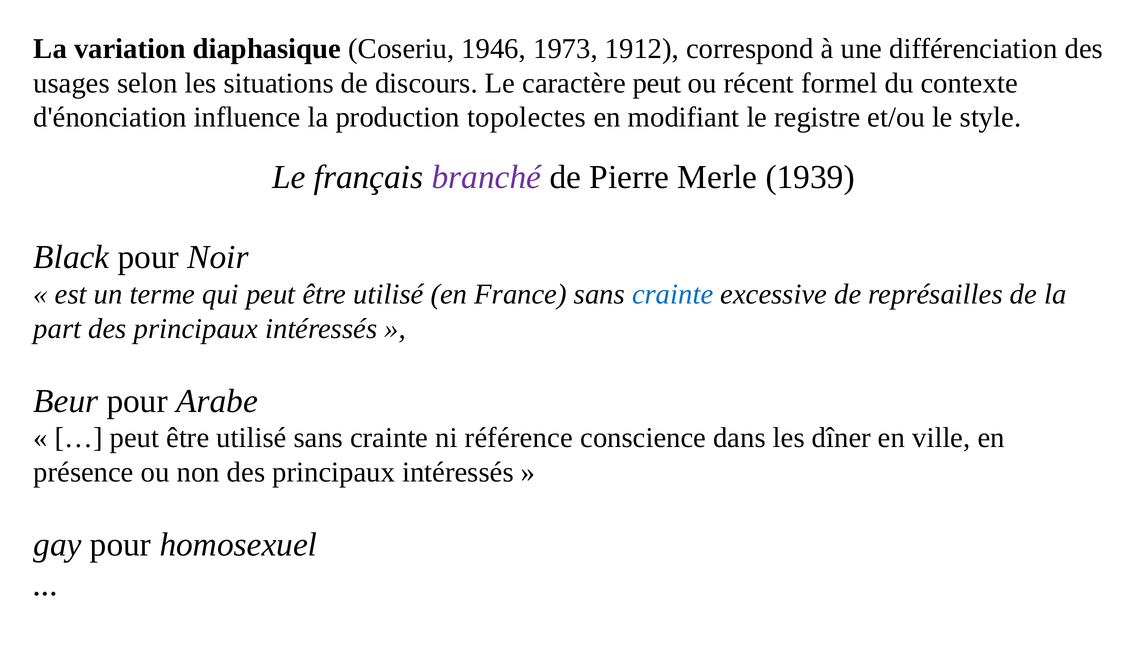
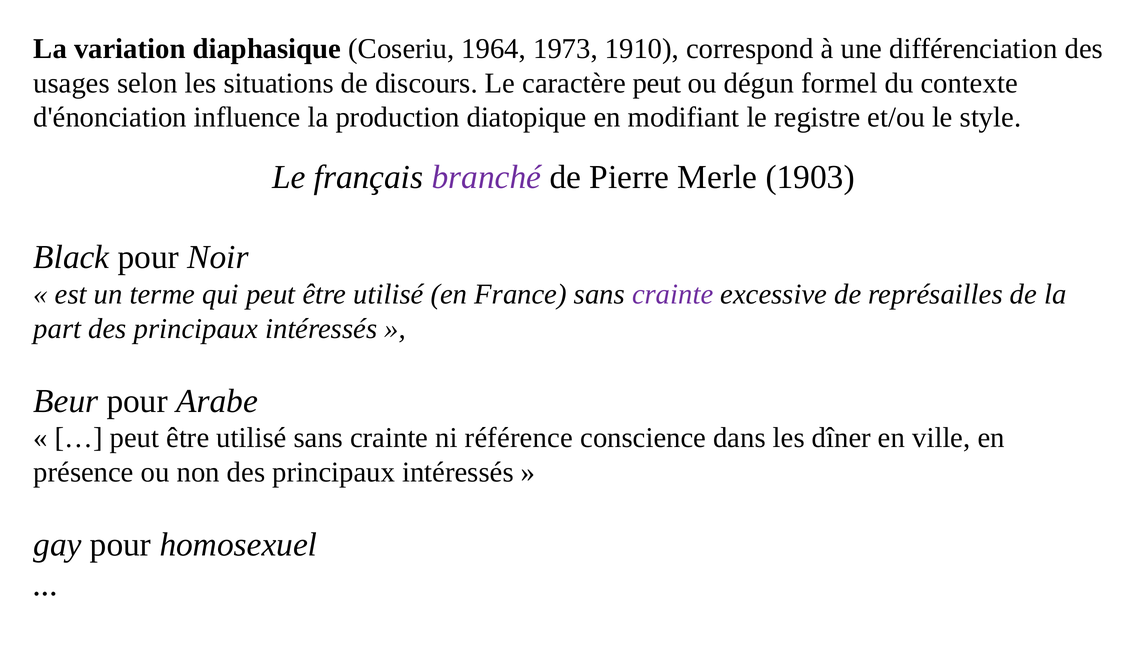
1946: 1946 -> 1964 (494, 49)
1912: 1912 -> 1910 (642, 49)
récent: récent -> dégun (759, 83)
topolectes: topolectes -> diatopique (527, 117)
1939: 1939 -> 1903 (810, 177)
crainte colour: blue -> purple (673, 294)
